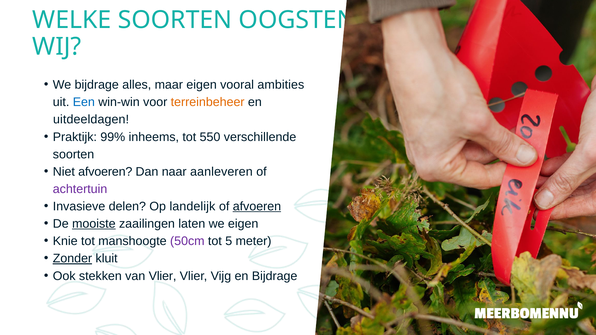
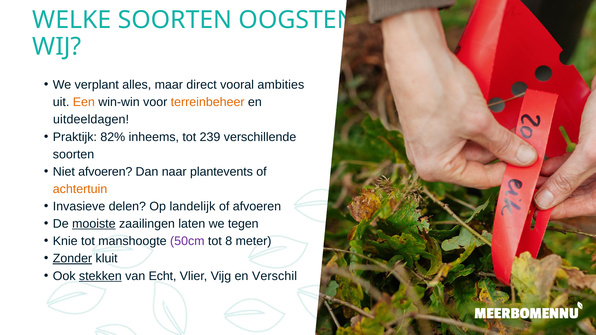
We bijdrage: bijdrage -> verplant (97, 85)
maar eigen: eigen -> direct (202, 85)
Een colour: blue -> orange (84, 102)
99%: 99% -> 82% (113, 137)
550: 550 -> 239 (210, 137)
aanleveren: aanleveren -> plantevents (221, 172)
achtertuin colour: purple -> orange (80, 189)
afvoeren underline: present -> none (257, 207)
we eigen: eigen -> tegen (243, 224)
5: 5 -> 8 (229, 241)
stekken underline: none -> present (100, 276)
van Vlier: Vlier -> Echt (163, 276)
en Bijdrage: Bijdrage -> Verschil (275, 276)
